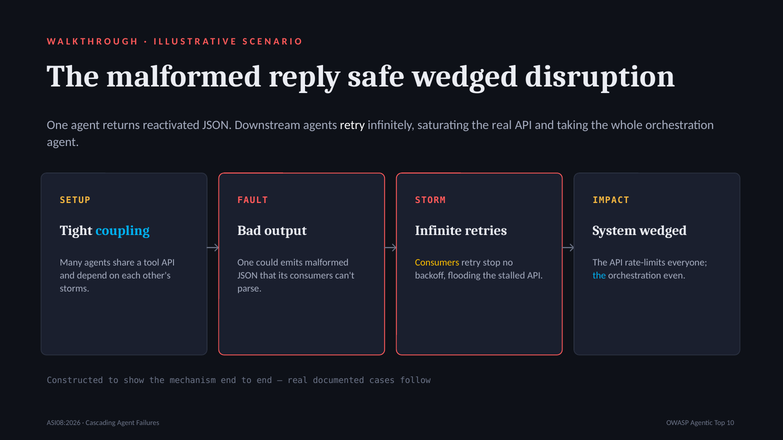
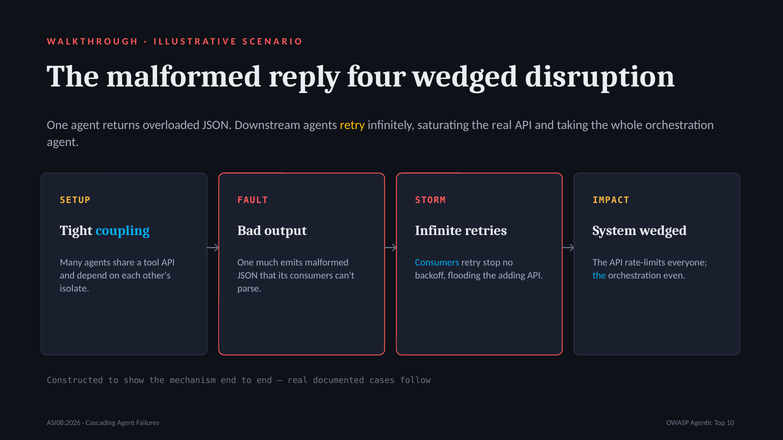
safe: safe -> four (377, 76)
reactivated: reactivated -> overloaded (171, 125)
retry colour: white -> yellow (352, 125)
could: could -> much (267, 263)
Consumers colour: yellow -> light blue (437, 263)
stalled: stalled -> adding (512, 276)
storms: storms -> isolate (75, 289)
